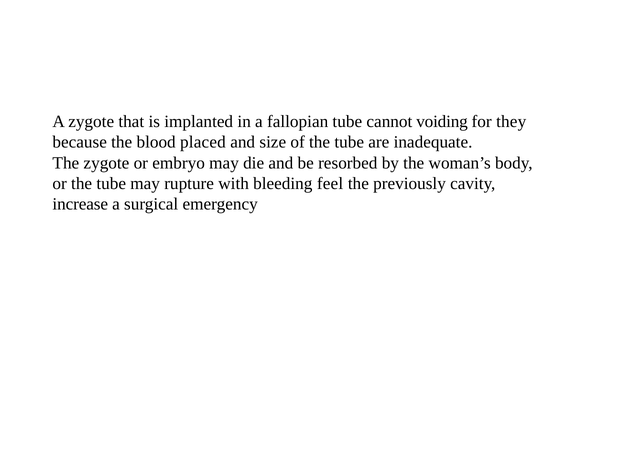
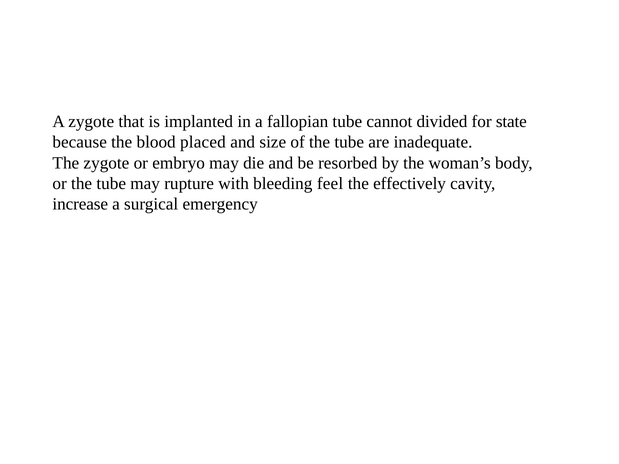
voiding: voiding -> divided (442, 122)
they: they -> state (511, 122)
previously: previously -> effectively (410, 184)
